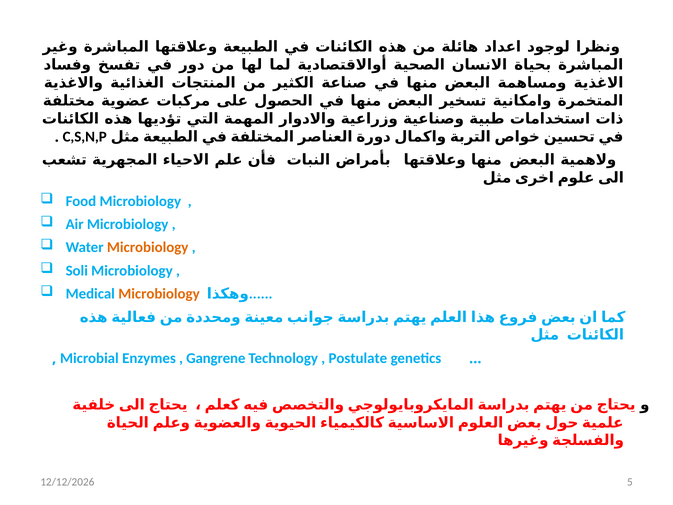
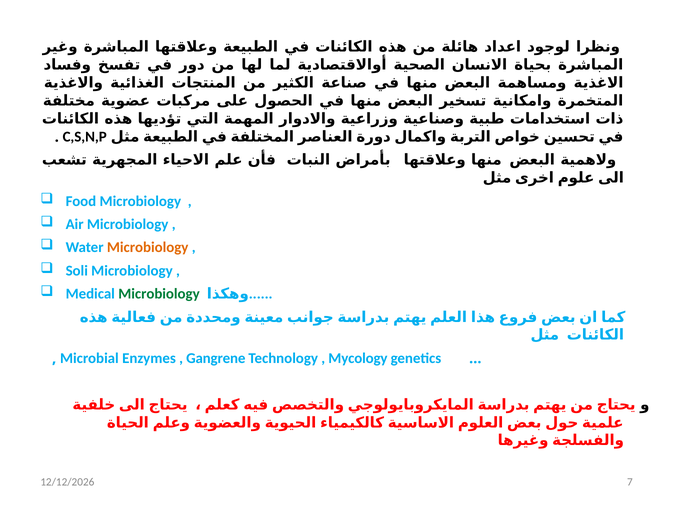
Microbiology colour: orange -> green (159, 294)
Postulate: Postulate -> Mycology (358, 358)
5: 5 -> 7 (630, 482)
